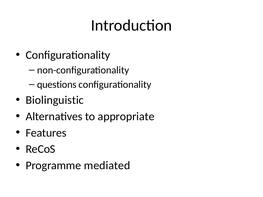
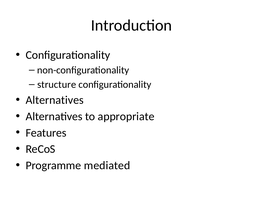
questions: questions -> structure (57, 85)
Biolinguistic: Biolinguistic -> Alternatives (55, 100)
